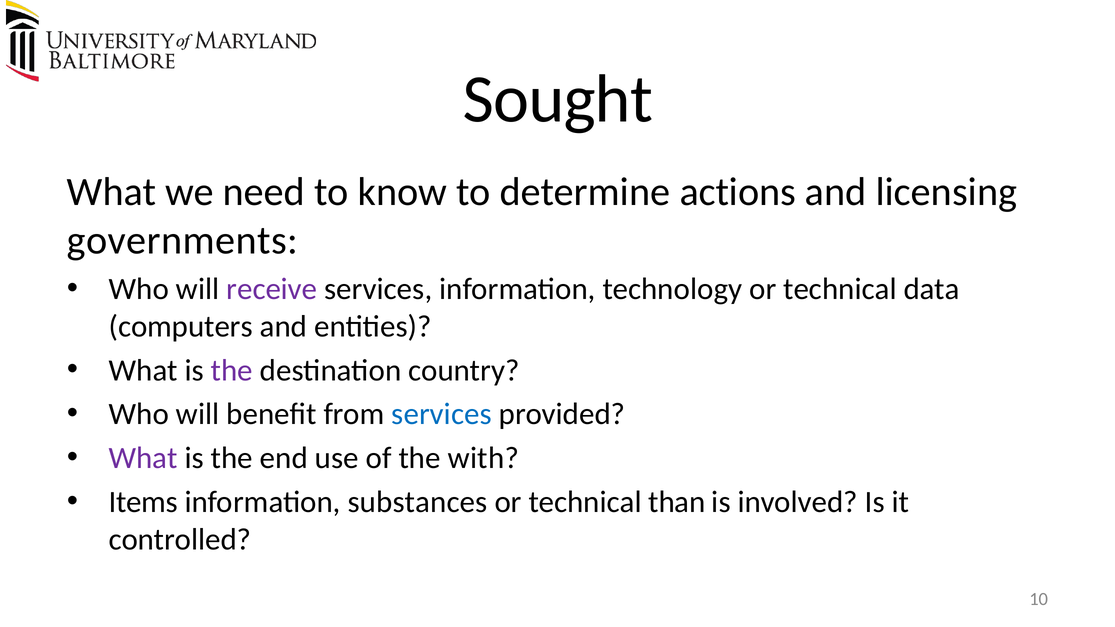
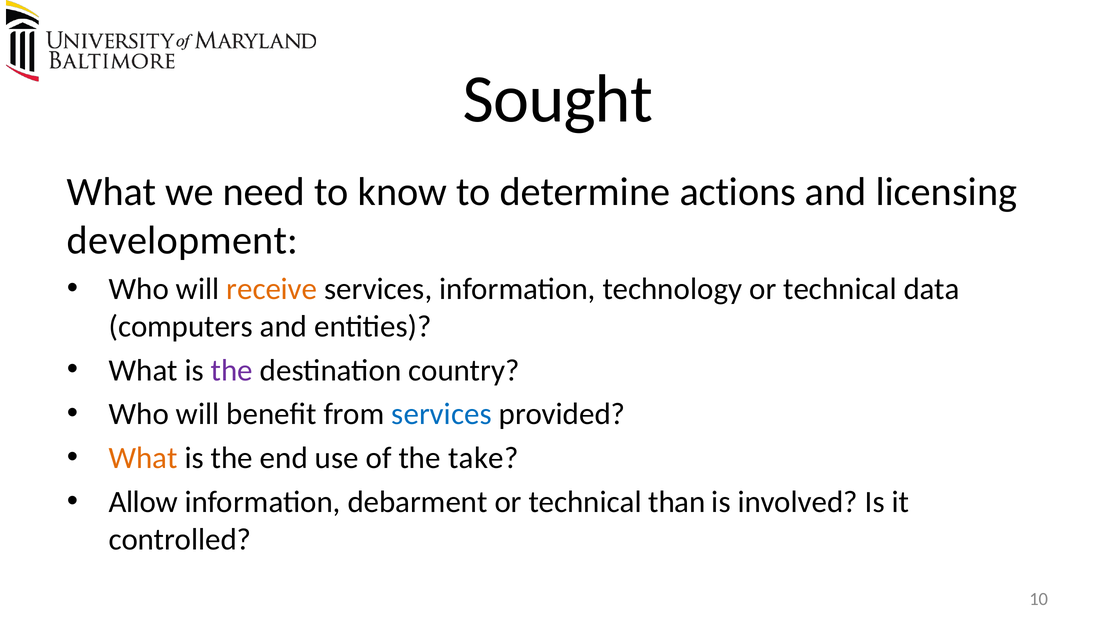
governments: governments -> development (183, 240)
receive colour: purple -> orange (272, 289)
What colour: purple -> orange (143, 458)
with: with -> take (483, 458)
Items: Items -> Allow (143, 502)
substances: substances -> debarment (418, 502)
